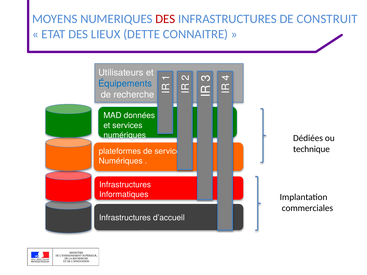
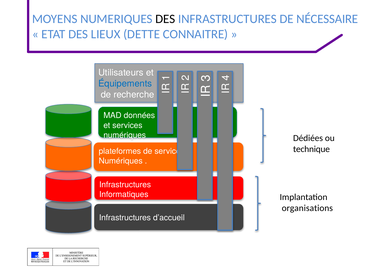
DES colour: red -> black (165, 19)
CONSTRUIT: CONSTRUIT -> NÉCESSAIRE (327, 19)
commerciales: commerciales -> organisations (307, 208)
